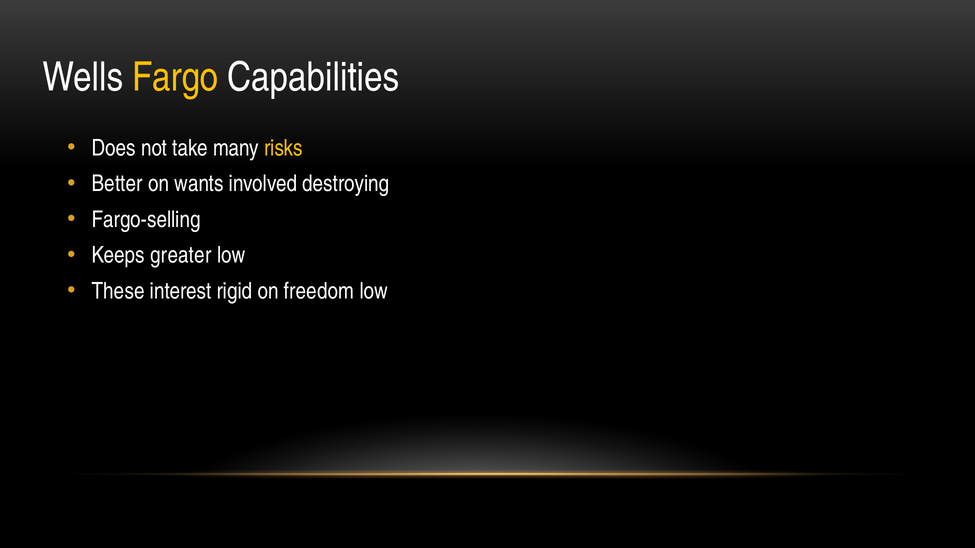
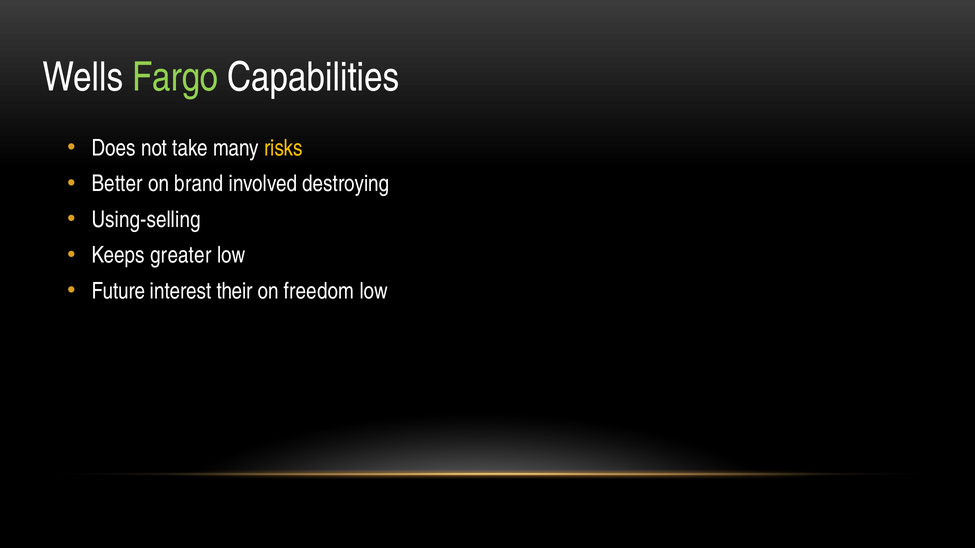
Fargo colour: yellow -> light green (175, 77)
wants: wants -> brand (199, 184)
Fargo-selling: Fargo-selling -> Using-selling (146, 220)
These: These -> Future (118, 291)
rigid: rigid -> their (235, 291)
